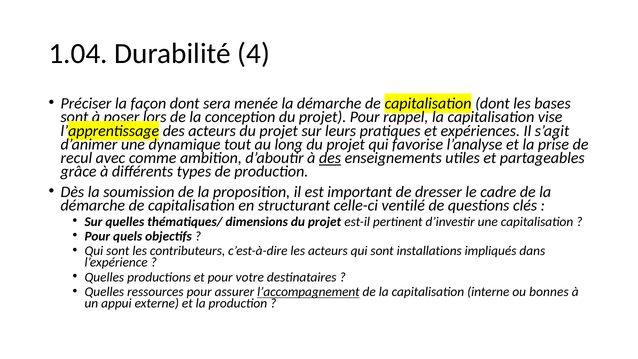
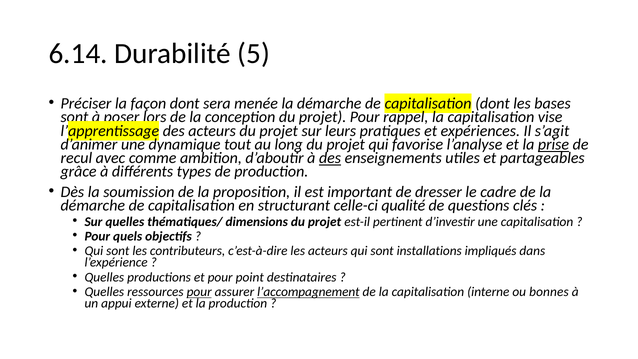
1.04: 1.04 -> 6.14 (78, 54)
4: 4 -> 5 (254, 54)
prise underline: none -> present (554, 144)
ventilé: ventilé -> qualité (403, 206)
votre: votre -> point (250, 277)
pour underline: none -> present (199, 292)
